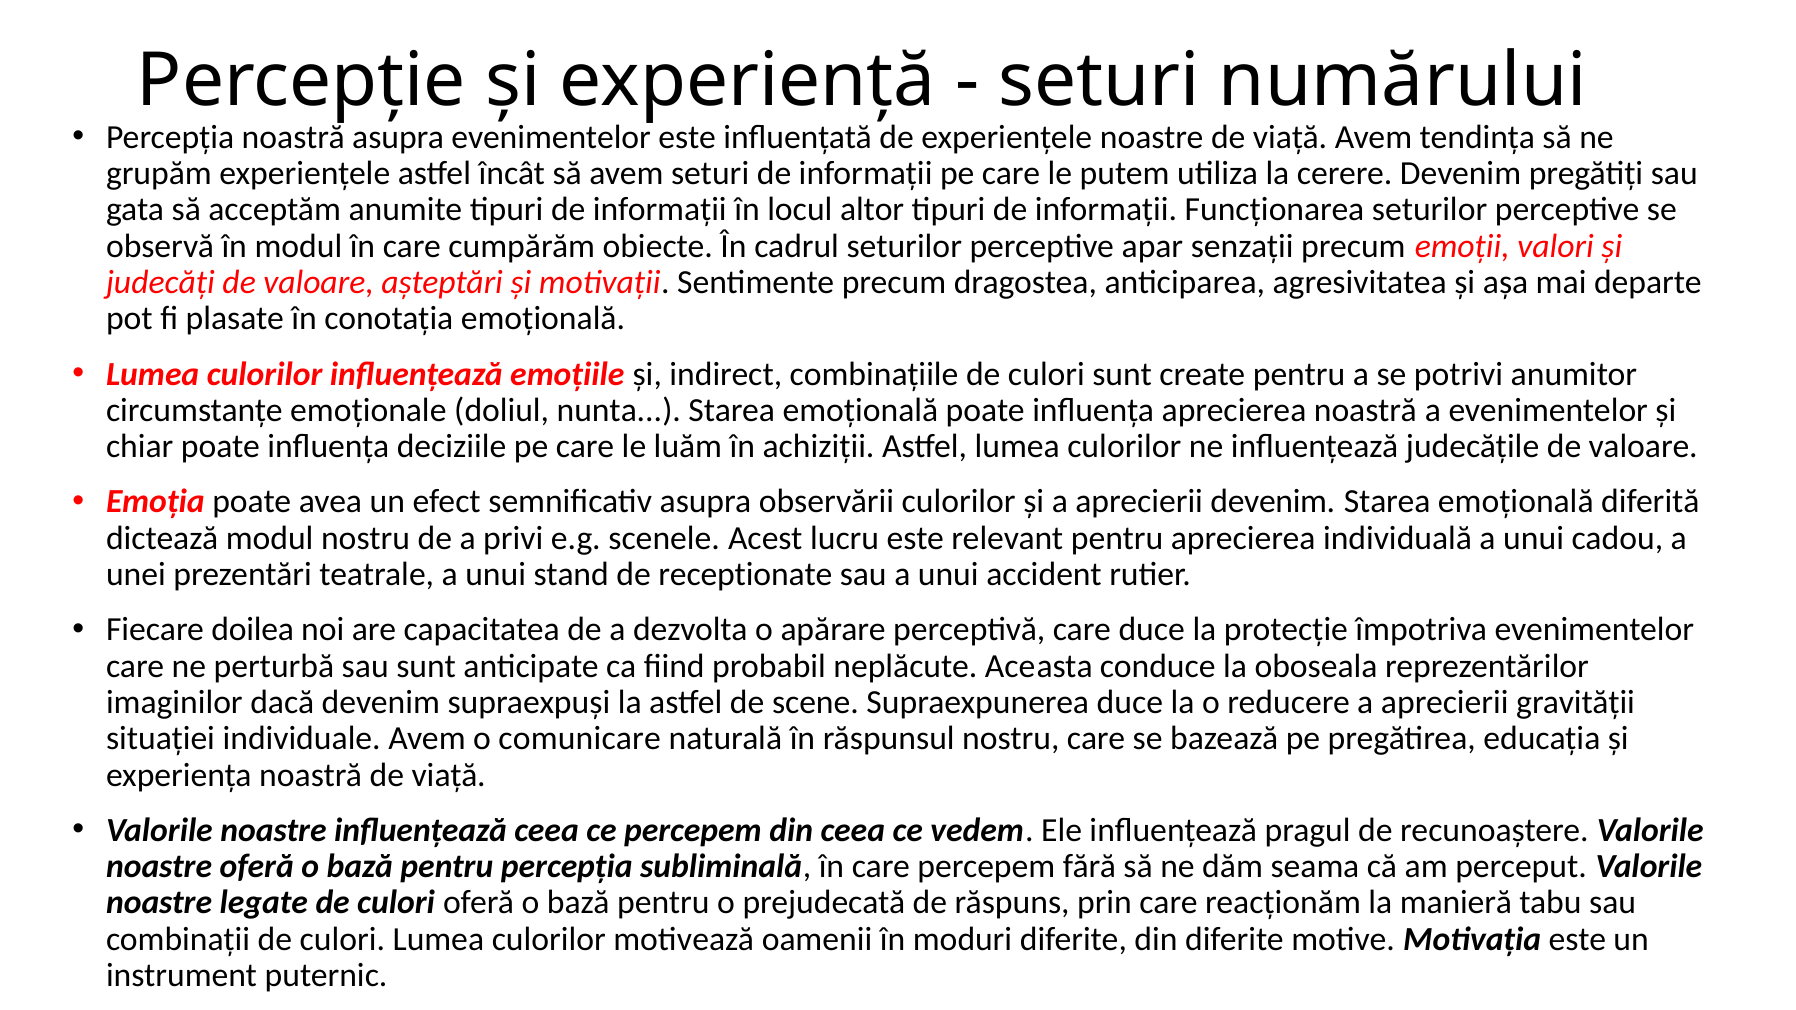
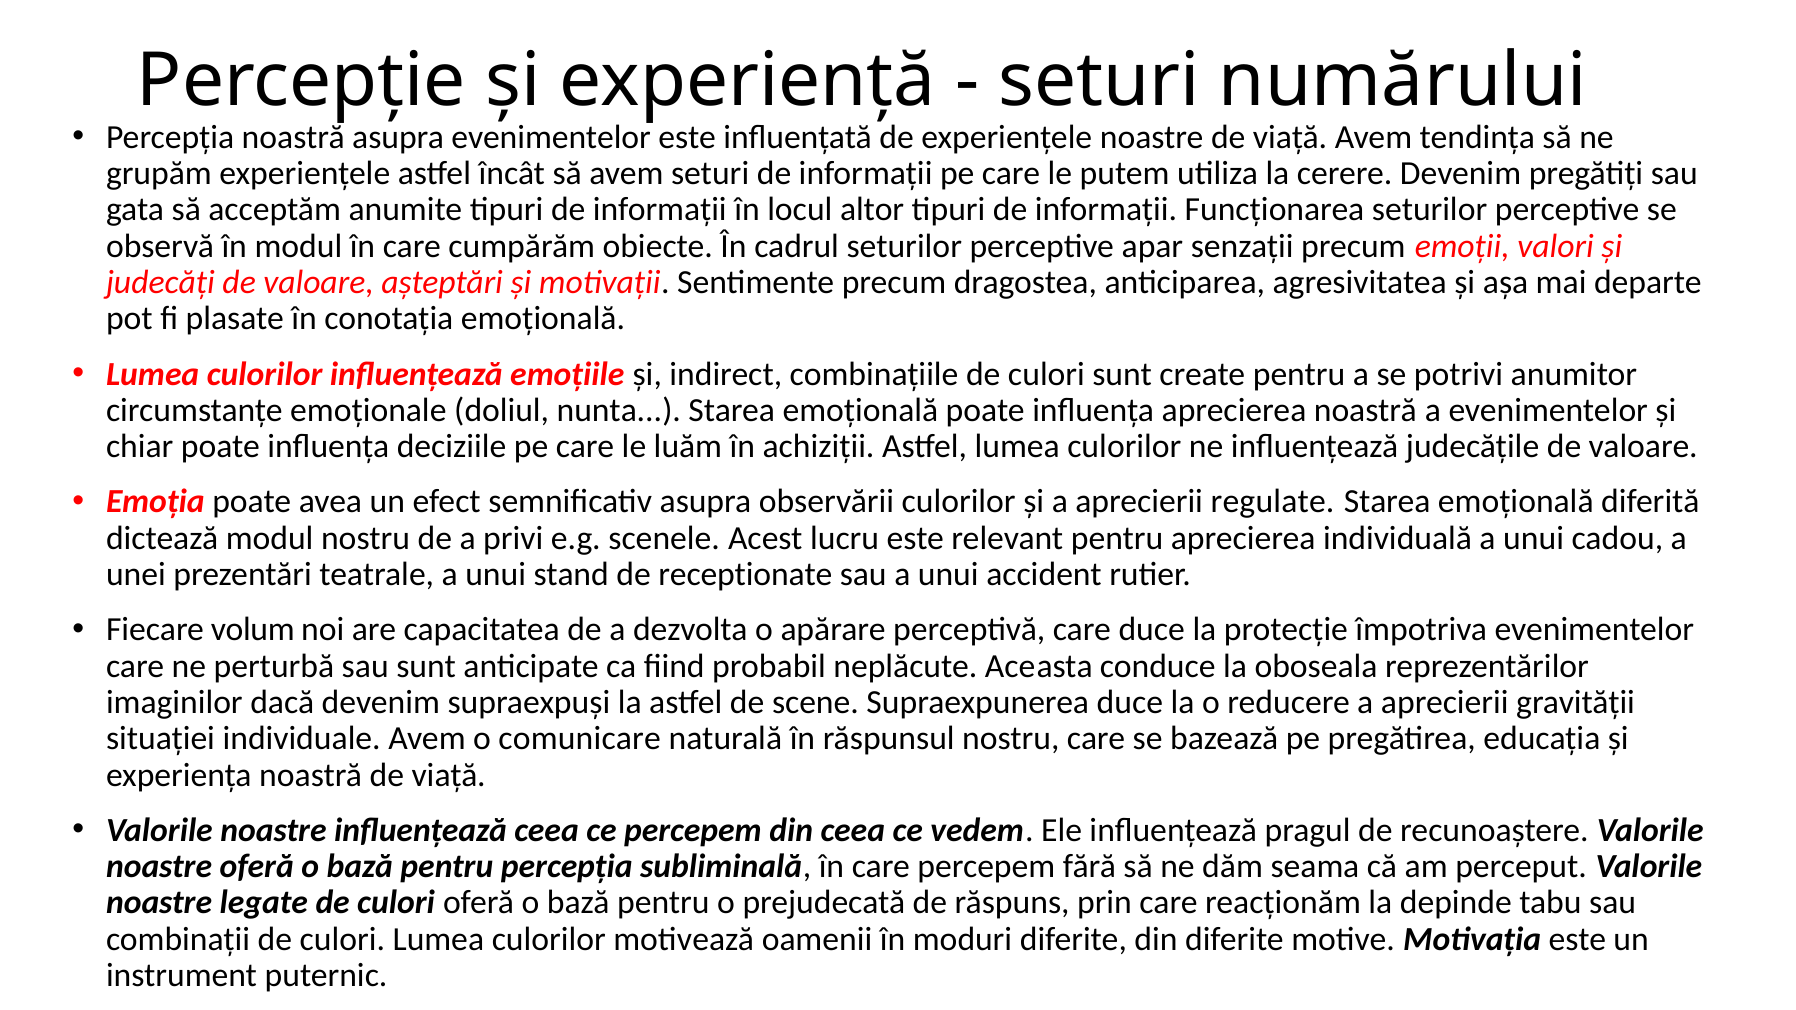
aprecierii devenim: devenim -> regulate (1273, 502)
doilea: doilea -> volum (253, 630)
manieră: manieră -> depinde (1456, 903)
